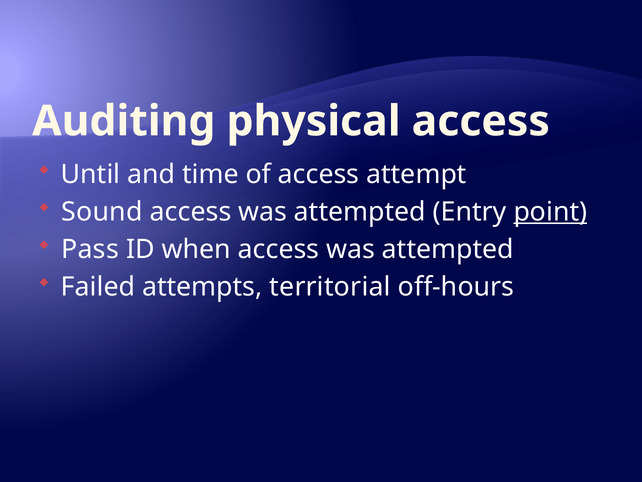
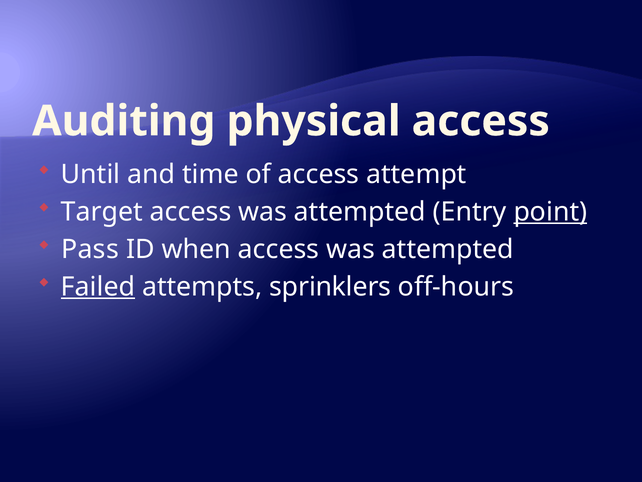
Sound: Sound -> Target (102, 212)
Failed underline: none -> present (98, 286)
territorial: territorial -> sprinklers (330, 286)
